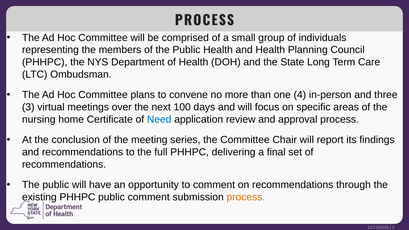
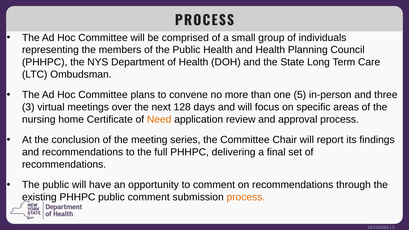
4: 4 -> 5 (300, 95)
100: 100 -> 128 (182, 107)
Need colour: blue -> orange (159, 119)
